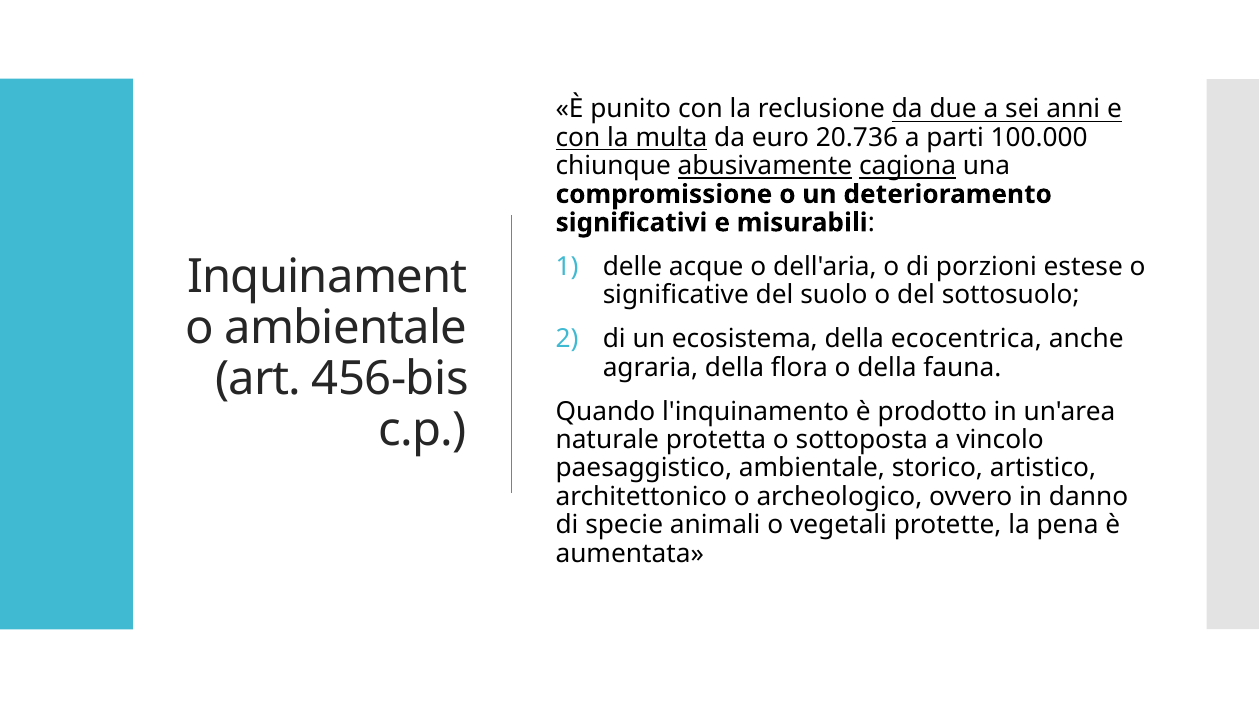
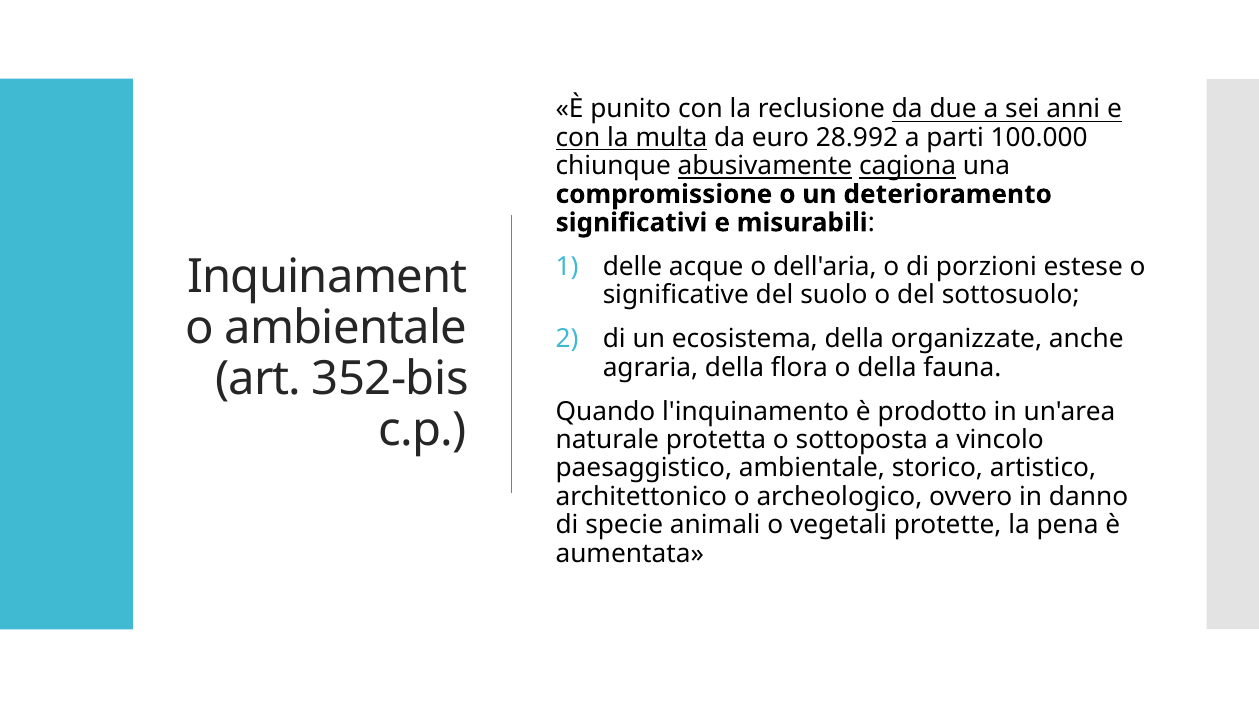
20.736: 20.736 -> 28.992 (857, 138)
ecocentrica: ecocentrica -> organizzate (966, 339)
456-bis: 456-bis -> 352-bis (390, 379)
